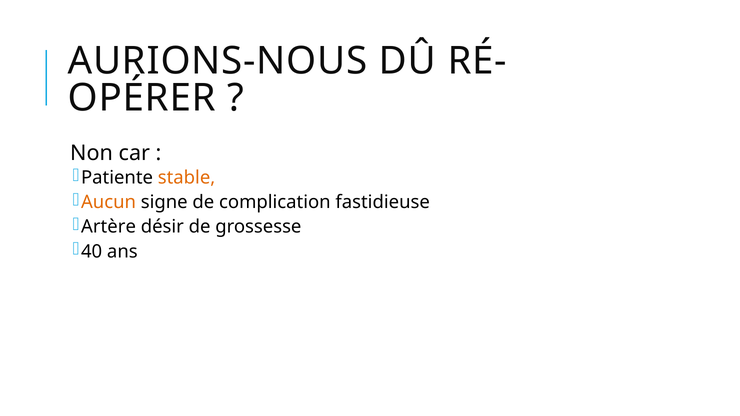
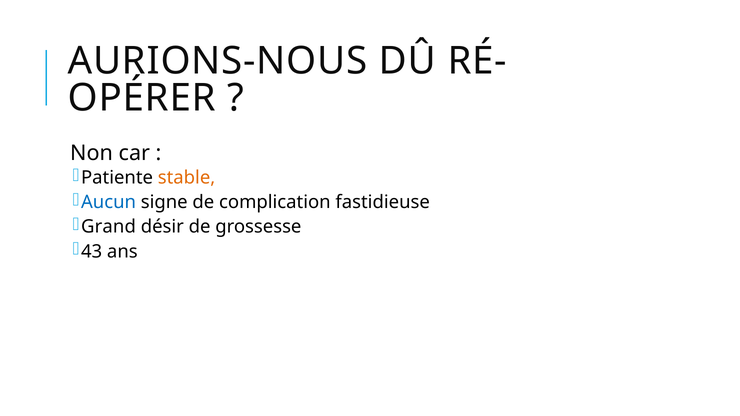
Aucun colour: orange -> blue (109, 202)
Artère: Artère -> Grand (108, 227)
40: 40 -> 43 (92, 252)
